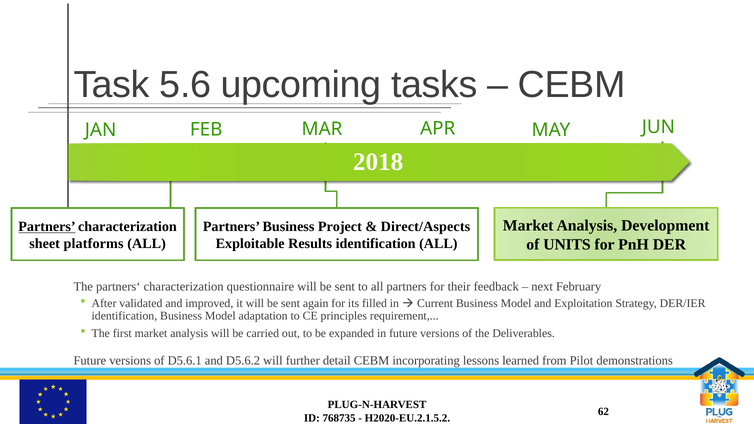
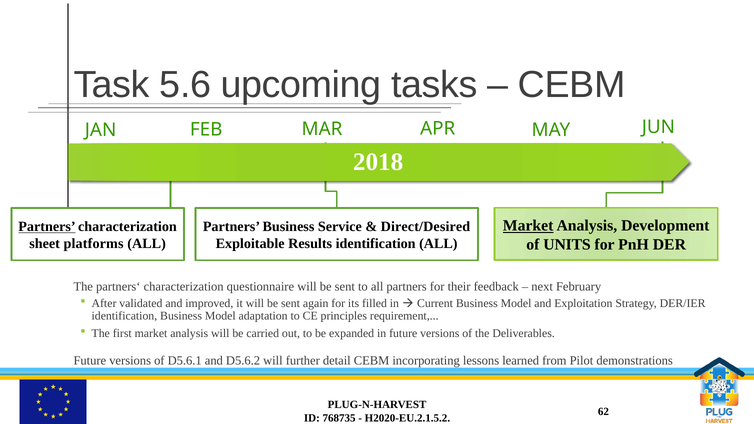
Market underline: none -> present (528, 226)
Project: Project -> Service (340, 227)
Direct/Aspects: Direct/Aspects -> Direct/Desired (425, 227)
